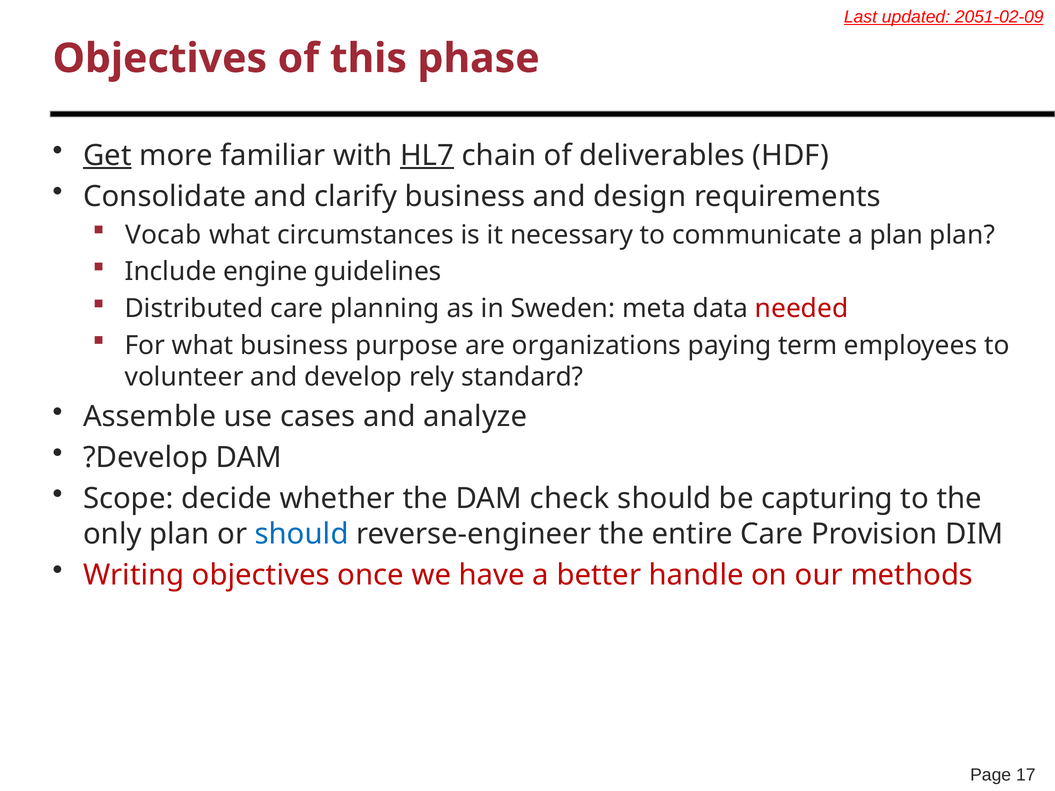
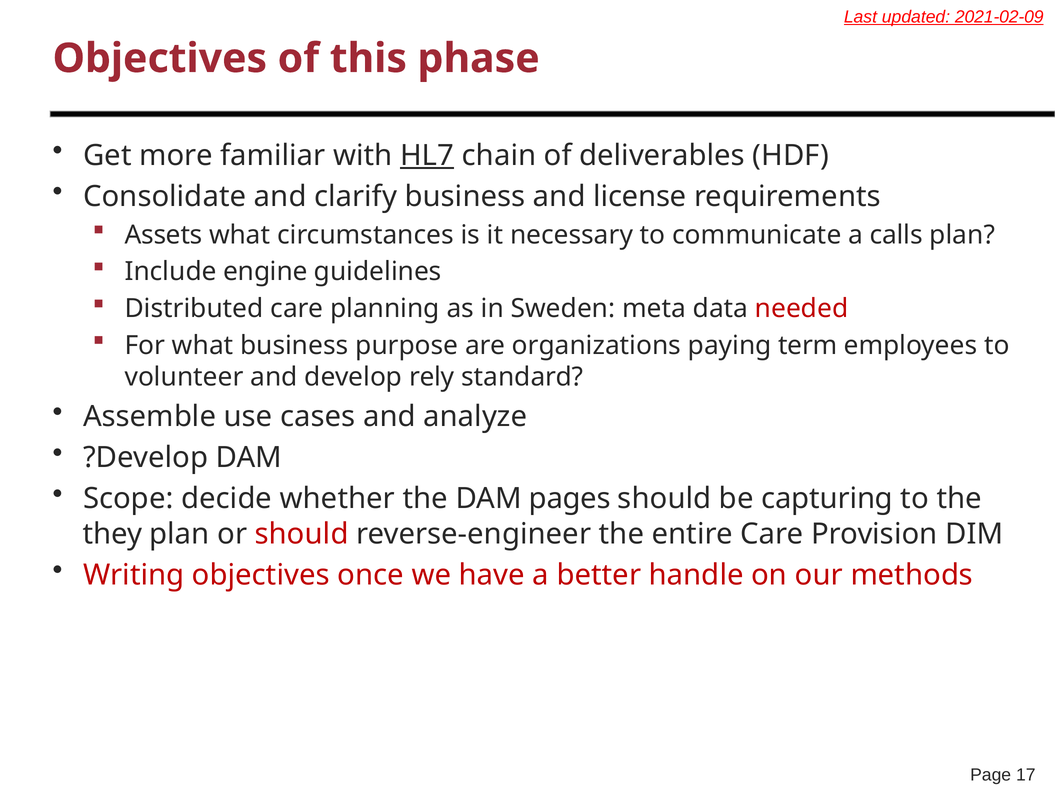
2051-02-09: 2051-02-09 -> 2021-02-09 (999, 17)
Get underline: present -> none (107, 155)
design: design -> license (640, 196)
Vocab: Vocab -> Assets (164, 235)
a plan: plan -> calls (896, 235)
check: check -> pages (570, 499)
only: only -> they (113, 534)
should colour: blue -> red (302, 534)
